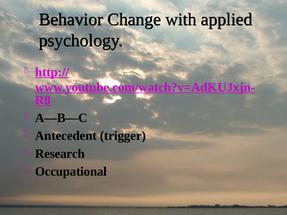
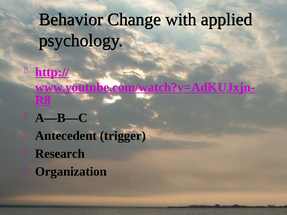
Occupational: Occupational -> Organization (71, 172)
